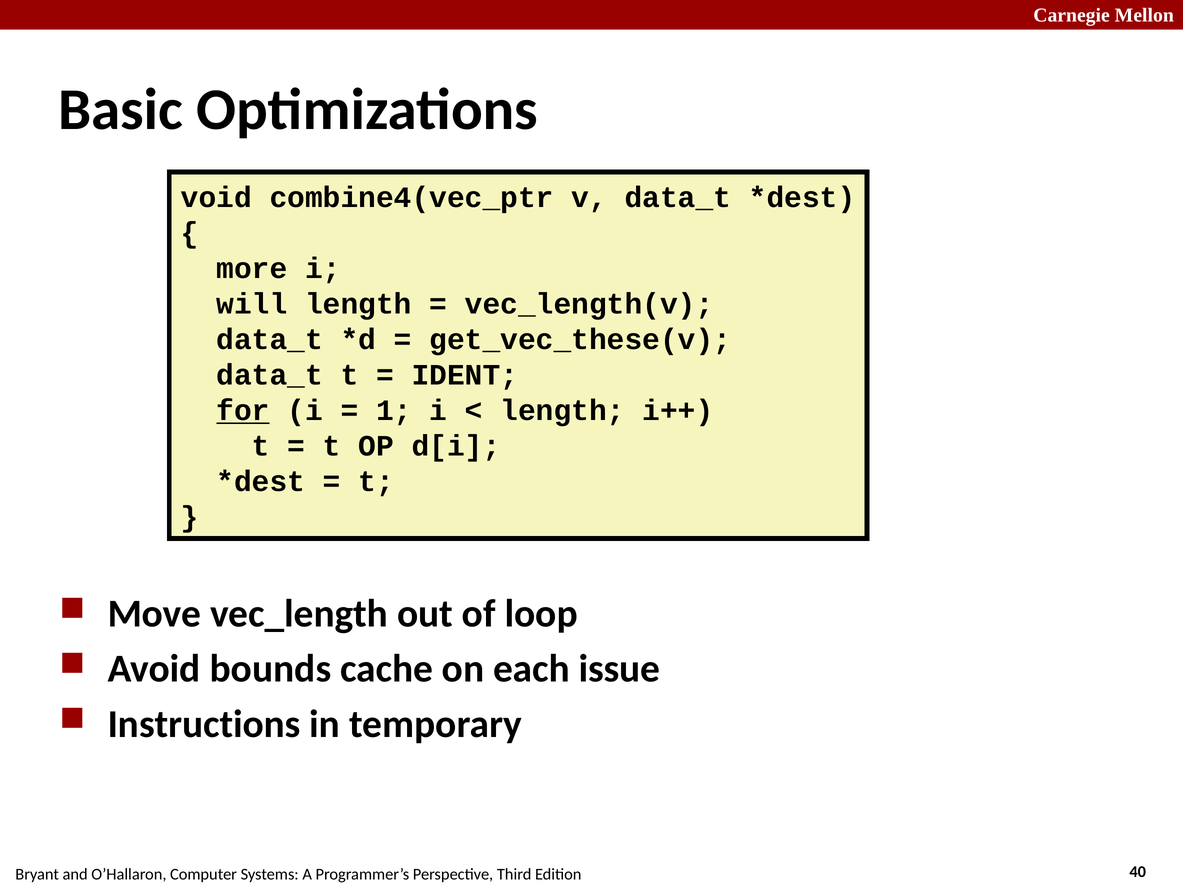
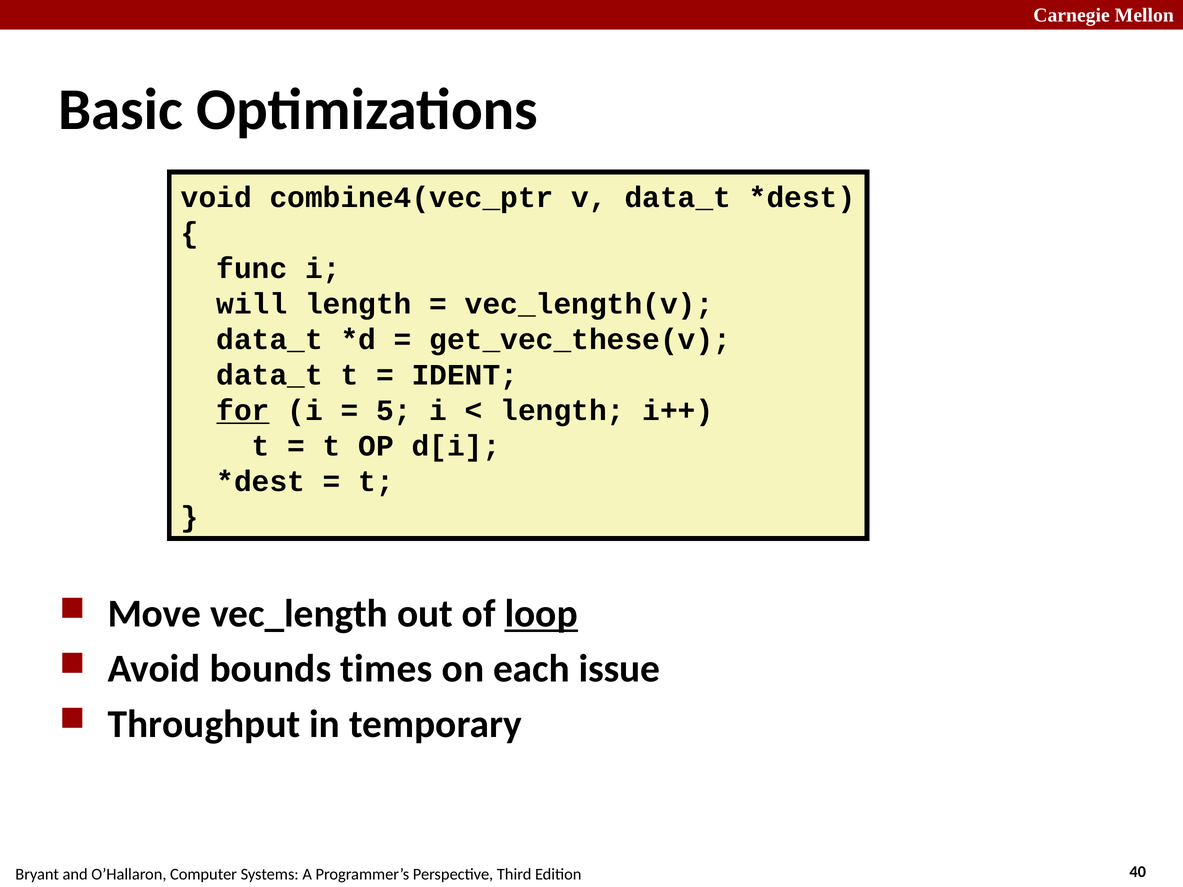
more: more -> func (252, 269)
1: 1 -> 5 (394, 411)
loop underline: none -> present (541, 614)
cache: cache -> times (386, 669)
Instructions: Instructions -> Throughput (204, 724)
